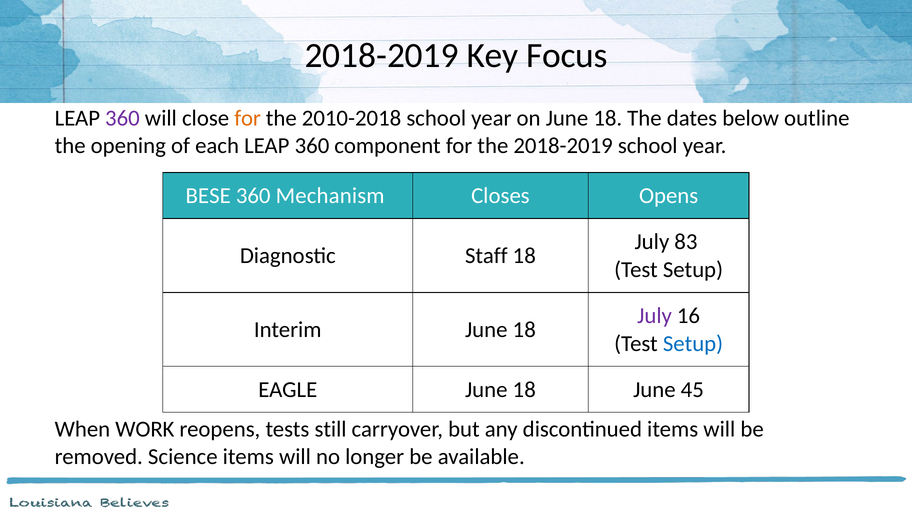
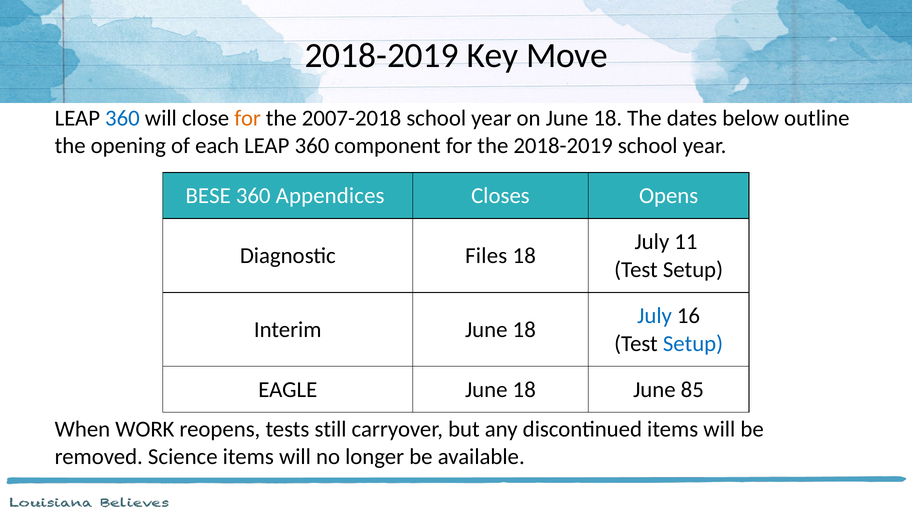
Focus: Focus -> Move (567, 55)
360 colour: purple -> blue (122, 118)
2010-2018: 2010-2018 -> 2007-2018 (352, 118)
Mechanism: Mechanism -> Appendices (330, 196)
83: 83 -> 11 (686, 242)
Staff: Staff -> Files (486, 256)
July colour: purple -> blue (655, 316)
45: 45 -> 85 (692, 390)
